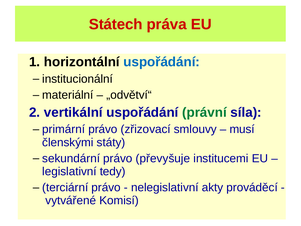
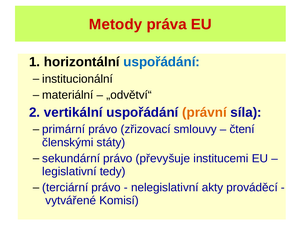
Státech: Státech -> Metody (116, 24)
právní colour: green -> orange (204, 112)
musí: musí -> čtení (242, 129)
